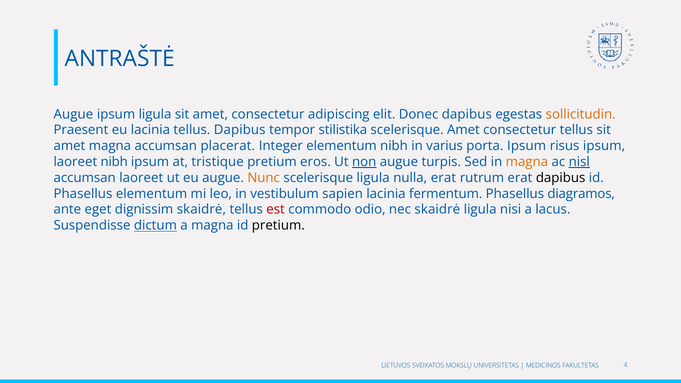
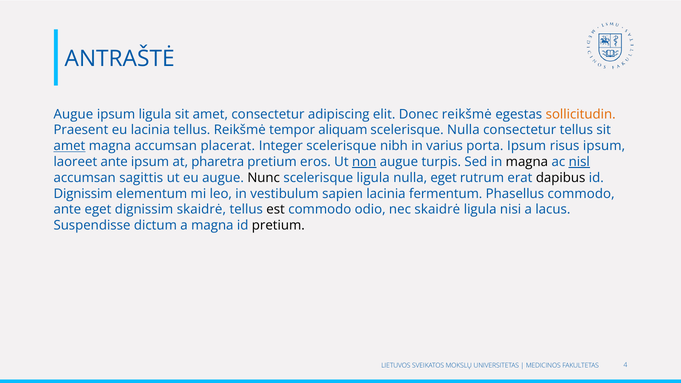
Donec dapibus: dapibus -> reikšmė (467, 114)
tellus Dapibus: Dapibus -> Reikšmė (240, 130)
stilistika: stilistika -> aliquam (343, 130)
scelerisque Amet: Amet -> Nulla (463, 130)
amet underline: none -> present (69, 146)
Integer elementum: elementum -> scelerisque (341, 146)
laoreet nibh: nibh -> ante (114, 162)
tristique: tristique -> pharetra (218, 162)
magna colour: orange -> black (527, 162)
accumsan laoreet: laoreet -> sagittis (141, 178)
Nunc colour: orange -> black (264, 178)
nulla erat: erat -> eget (444, 178)
Phasellus: Phasellus -> Dignissim (83, 194)
Phasellus diagramos: diagramos -> commodo (581, 194)
est colour: red -> black (276, 210)
dictum underline: present -> none (155, 226)
